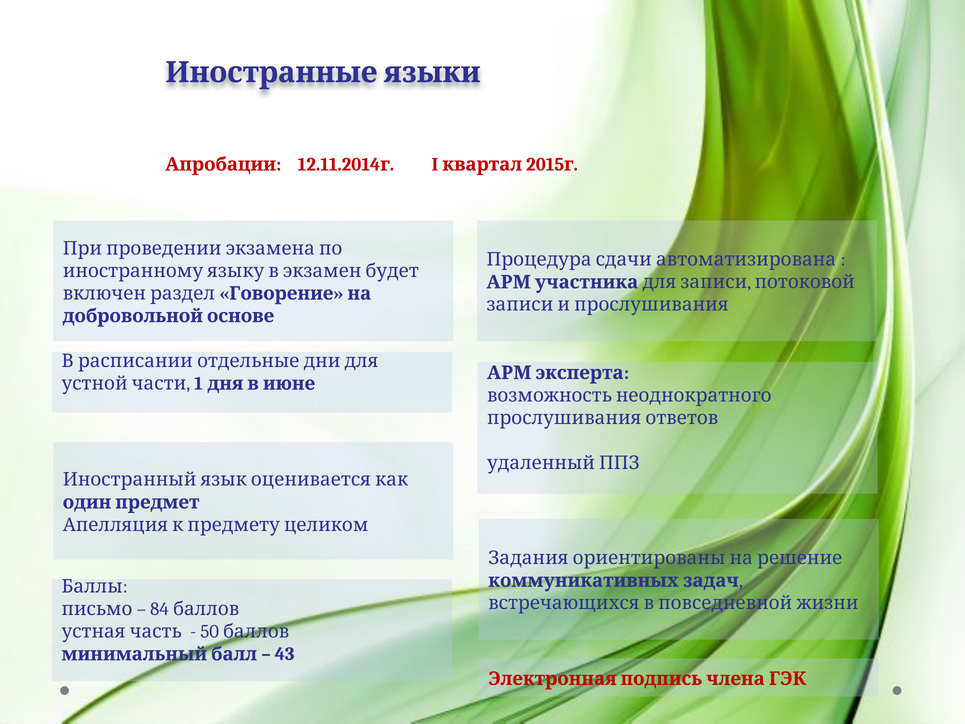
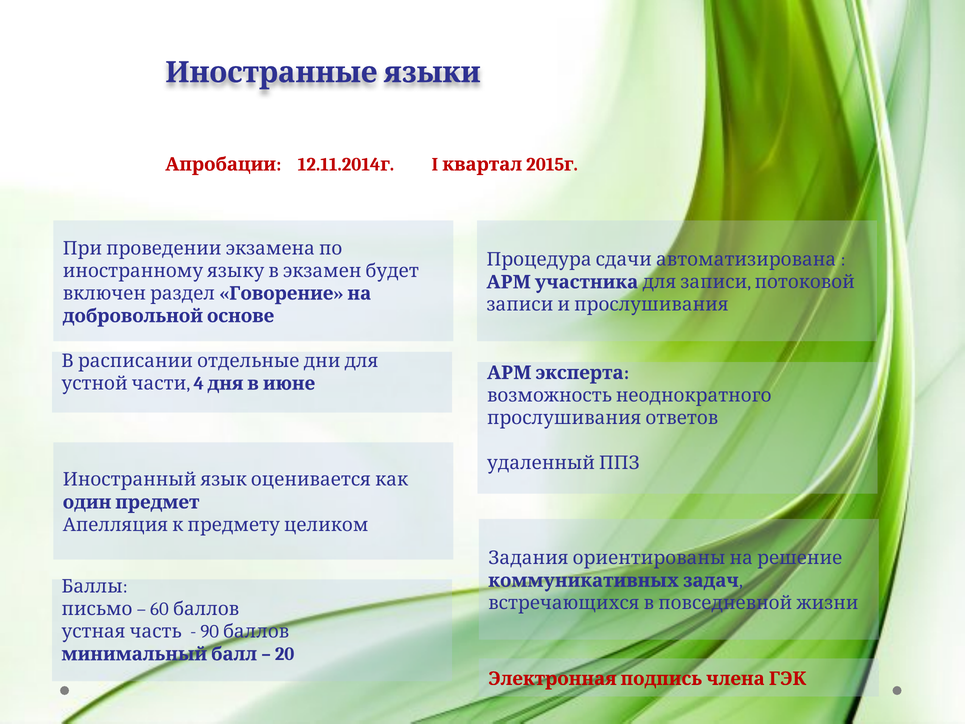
1: 1 -> 4 (199, 383)
84: 84 -> 60 (159, 609)
50: 50 -> 90 (210, 631)
43: 43 -> 20 (285, 654)
